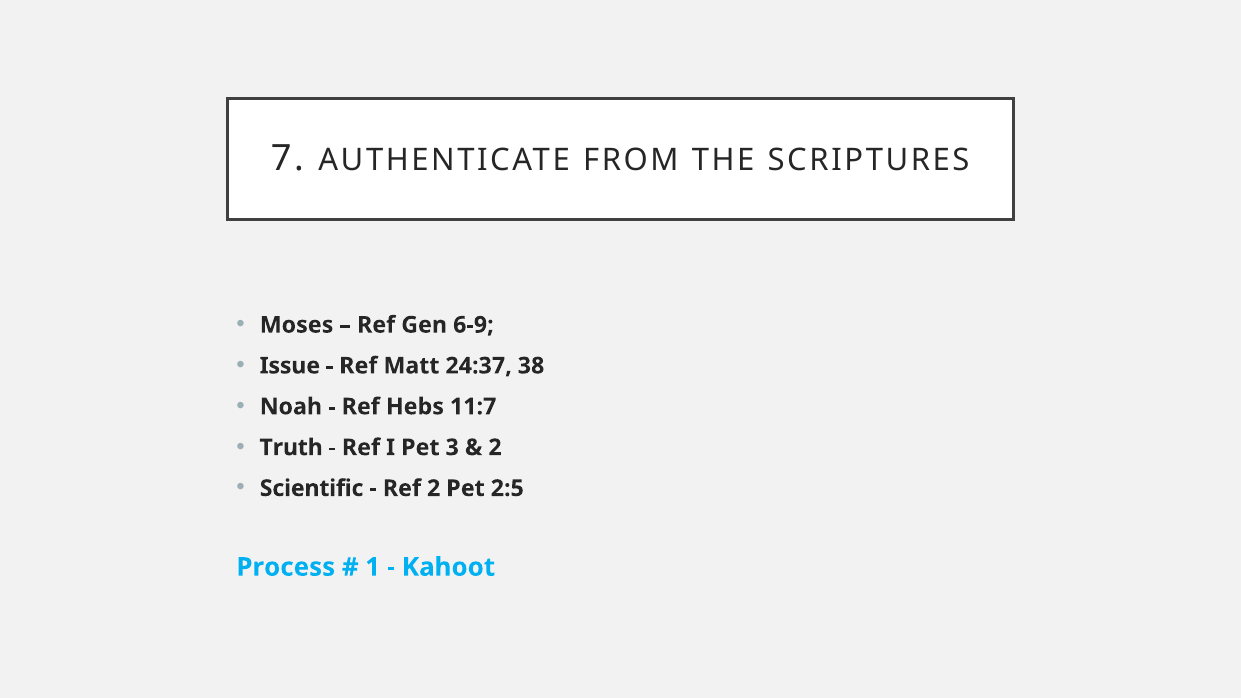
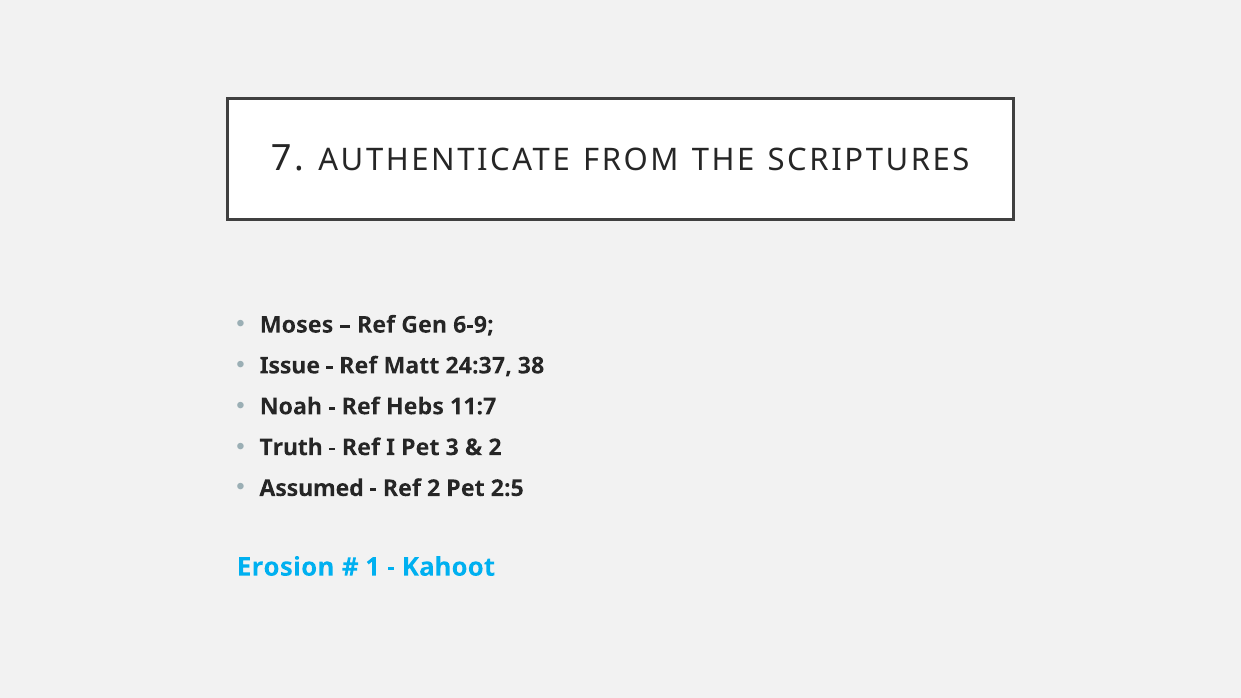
Scientific: Scientific -> Assumed (312, 488)
Process: Process -> Erosion (286, 567)
